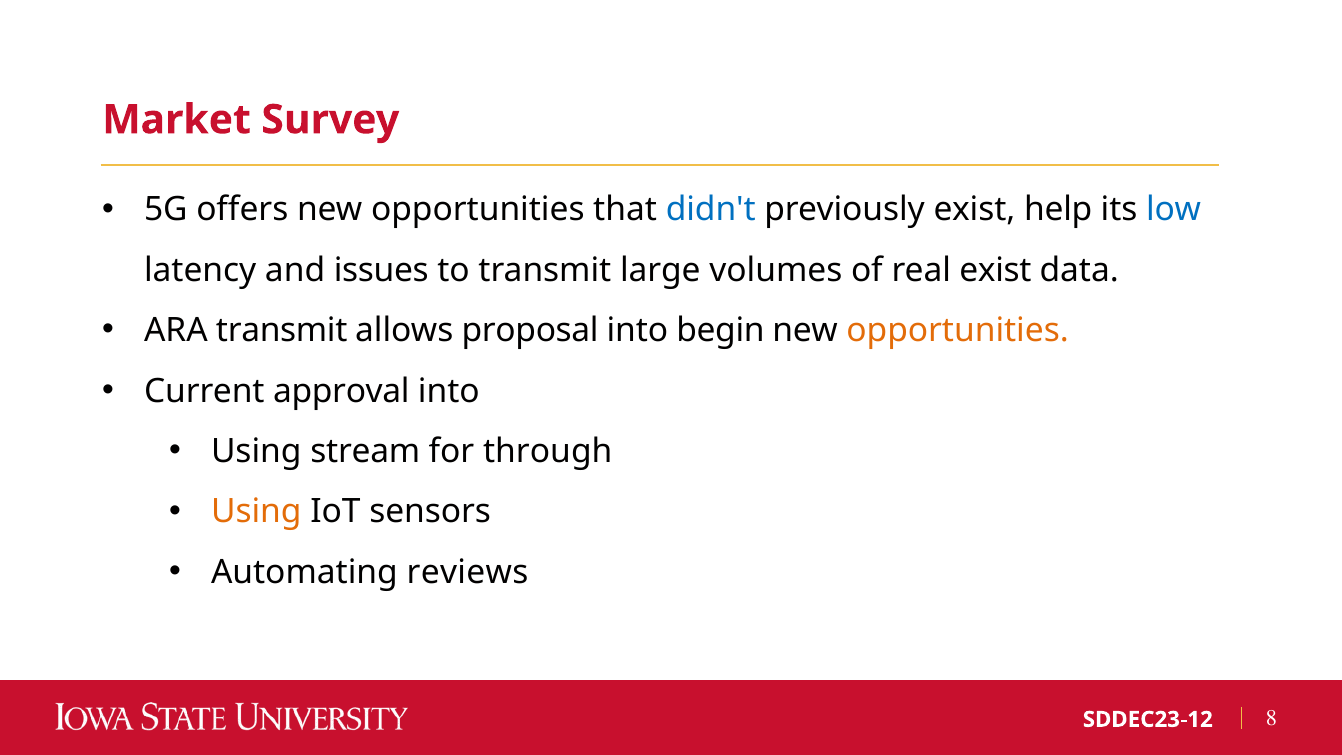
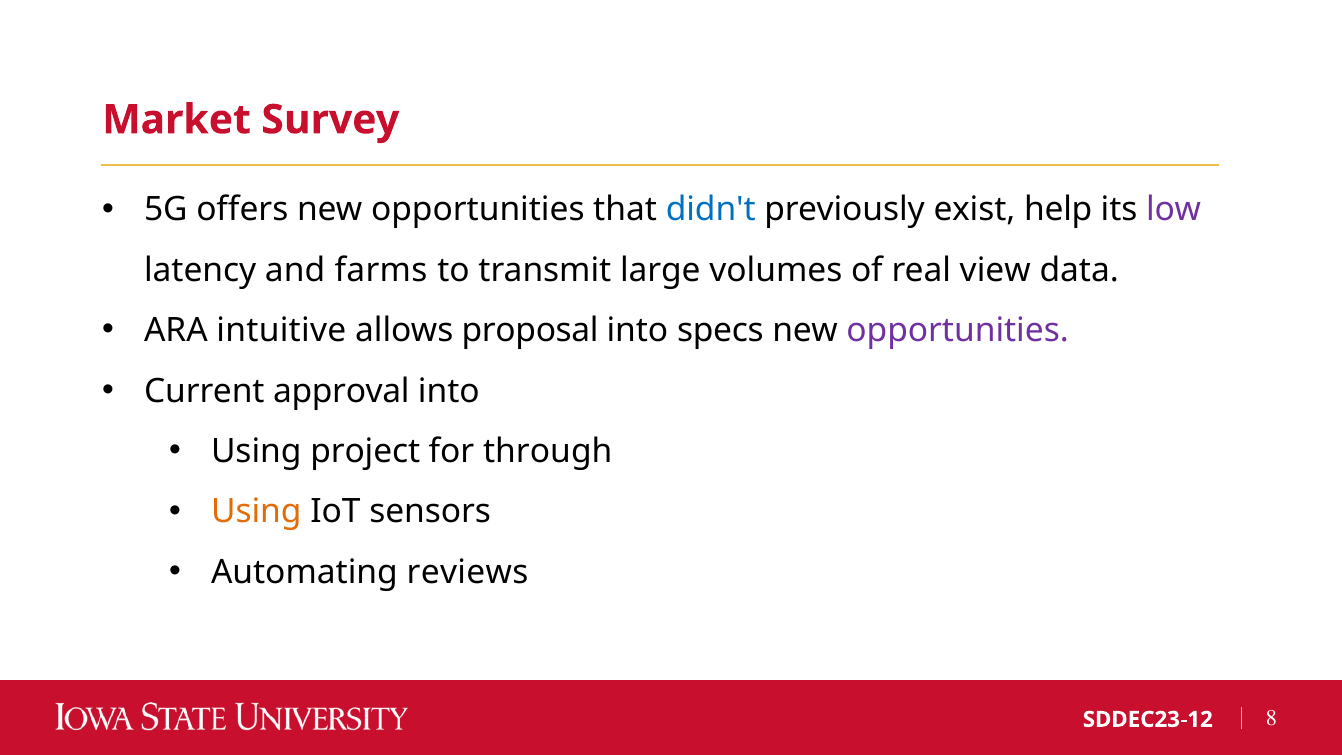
low colour: blue -> purple (1174, 210)
issues: issues -> farms (381, 270)
real exist: exist -> view (995, 270)
ARA transmit: transmit -> intuitive (281, 331)
begin: begin -> specs (720, 331)
opportunities colour: orange -> purple (958, 331)
stream: stream -> project (365, 451)
